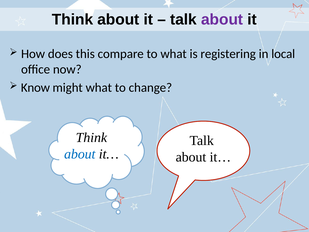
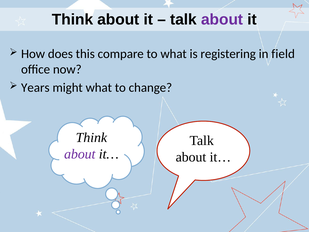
local: local -> field (283, 54)
Know: Know -> Years (35, 87)
about colour: blue -> purple (80, 154)
